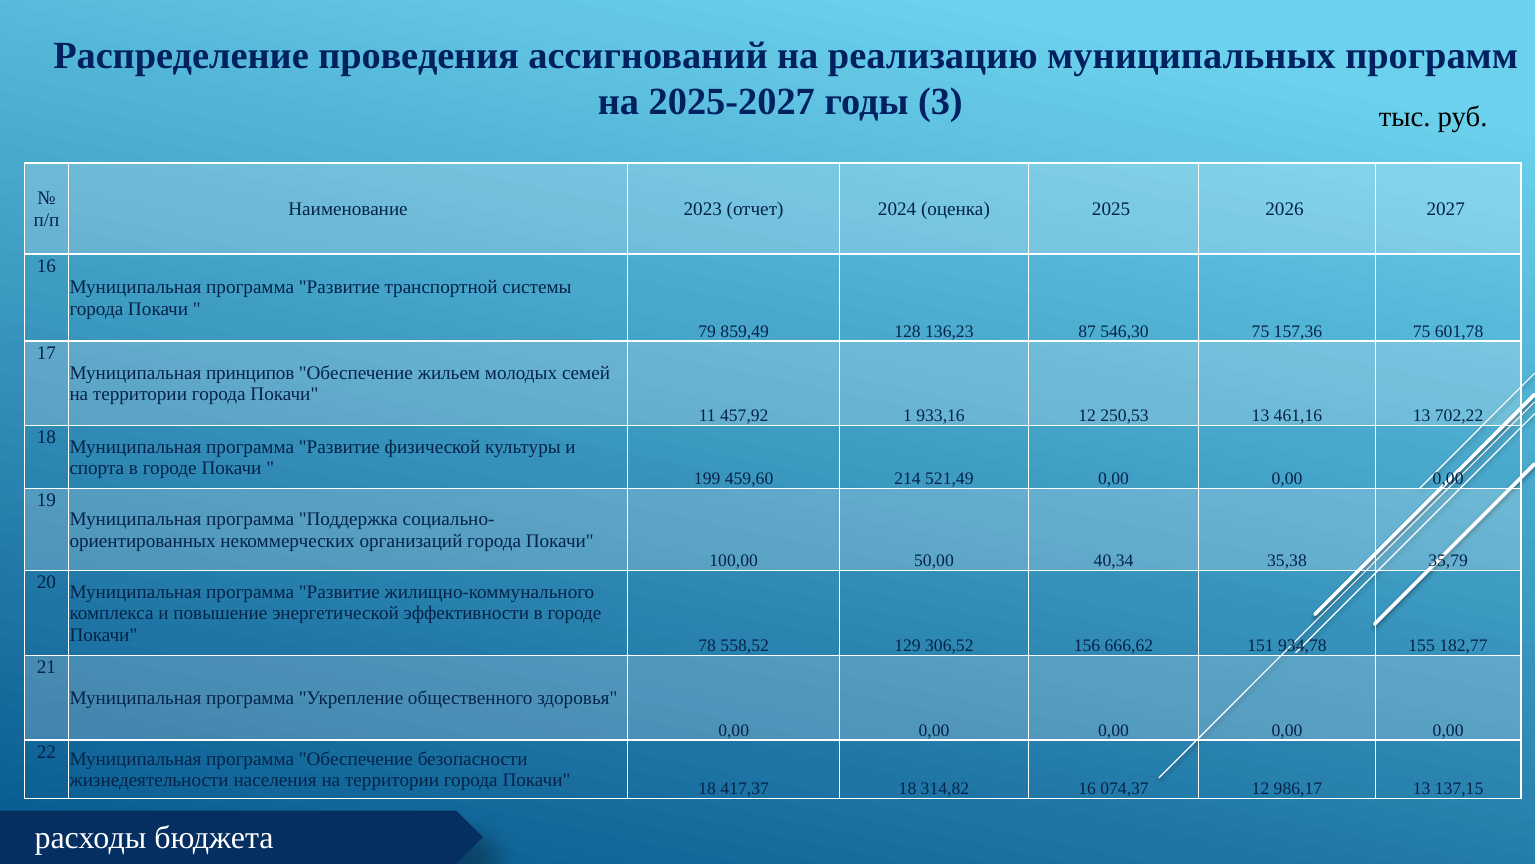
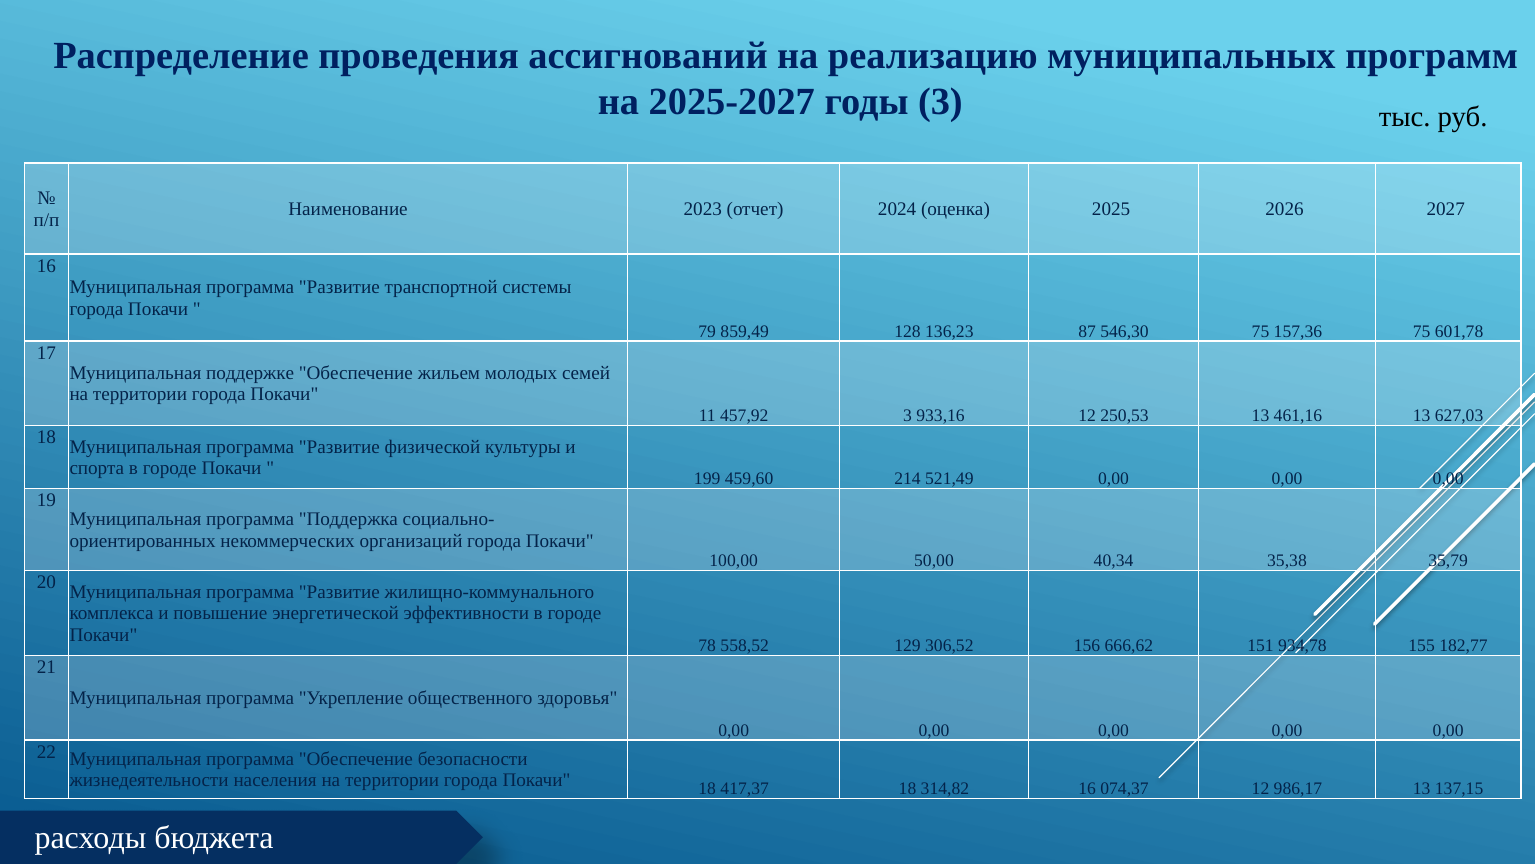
принципов: принципов -> поддержке (250, 373)
457,92 1: 1 -> 3 (907, 416)
702,22: 702,22 -> 627,03 (1459, 416)
